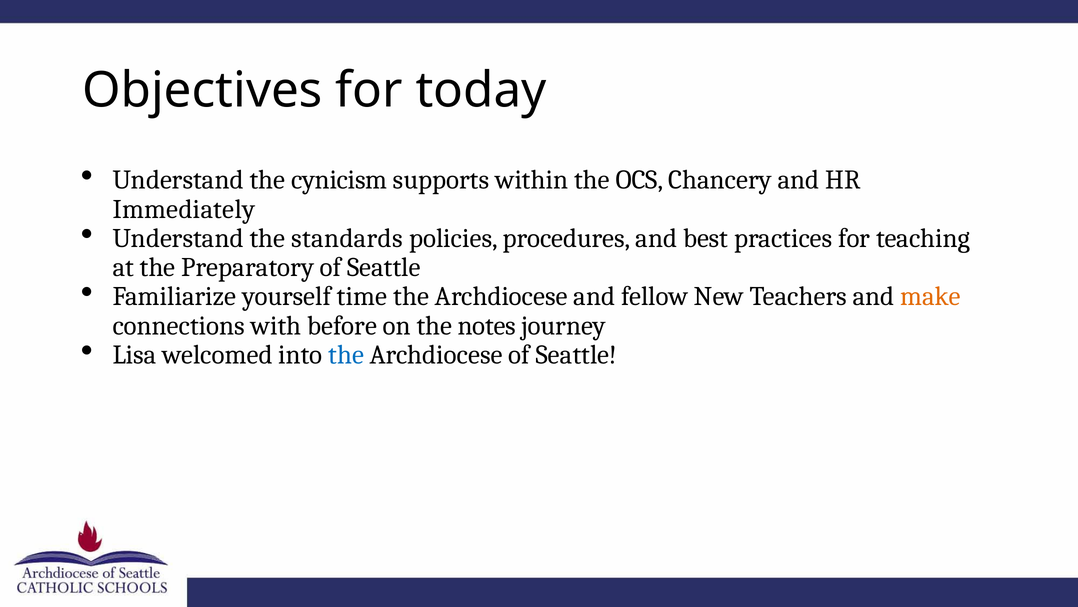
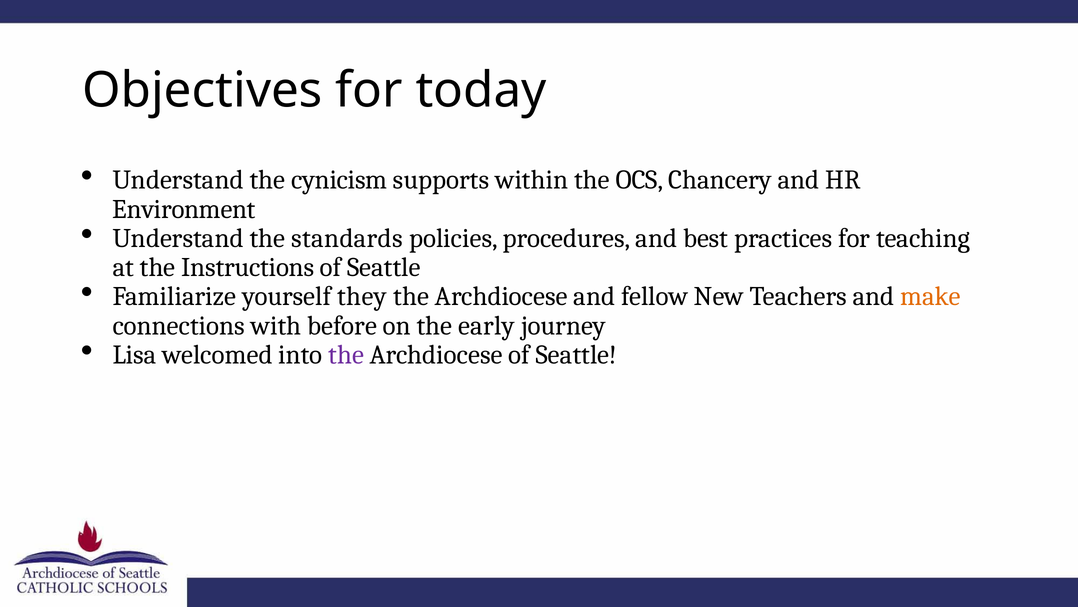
Immediately: Immediately -> Environment (184, 209)
Preparatory: Preparatory -> Instructions (248, 267)
time: time -> they (362, 296)
notes: notes -> early (487, 325)
the colour: blue -> purple (346, 354)
